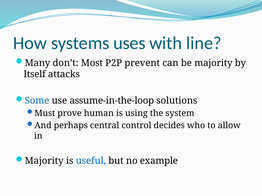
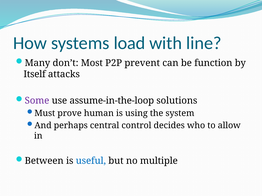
uses: uses -> load (129, 43)
be majority: majority -> function (213, 63)
Some colour: blue -> purple (37, 101)
Majority: Majority -> Between (44, 161)
example: example -> multiple (159, 161)
